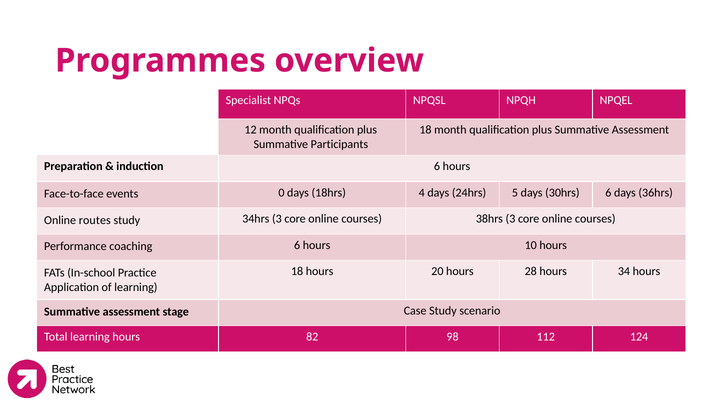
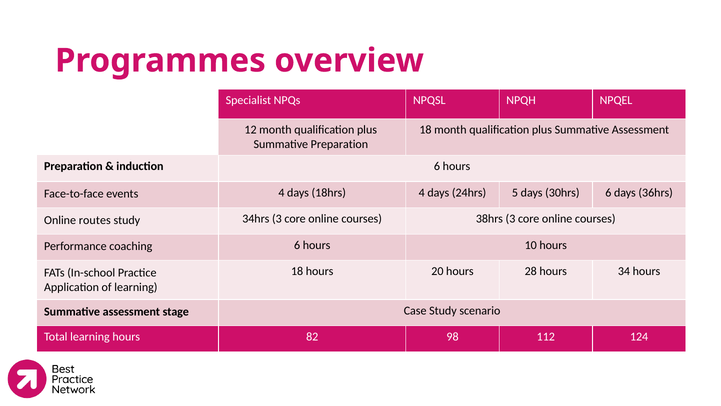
Summative Participants: Participants -> Preparation (339, 144)
events 0: 0 -> 4 (281, 192)
